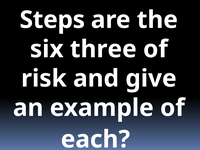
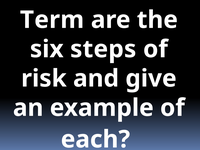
Steps: Steps -> Term (52, 20)
three: three -> steps (103, 49)
